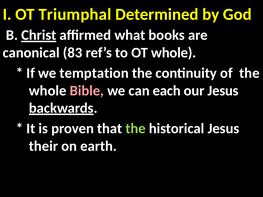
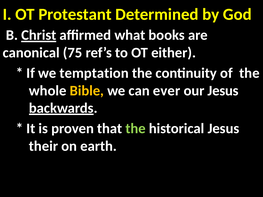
Triumphal: Triumphal -> Protestant (75, 14)
83: 83 -> 75 (73, 53)
OT whole: whole -> either (174, 53)
Bible colour: pink -> yellow (87, 91)
each: each -> ever (167, 91)
